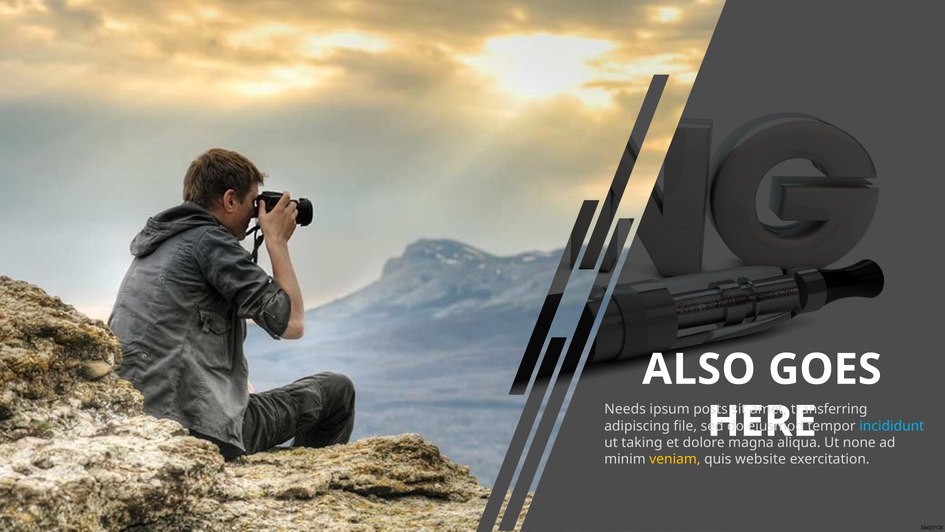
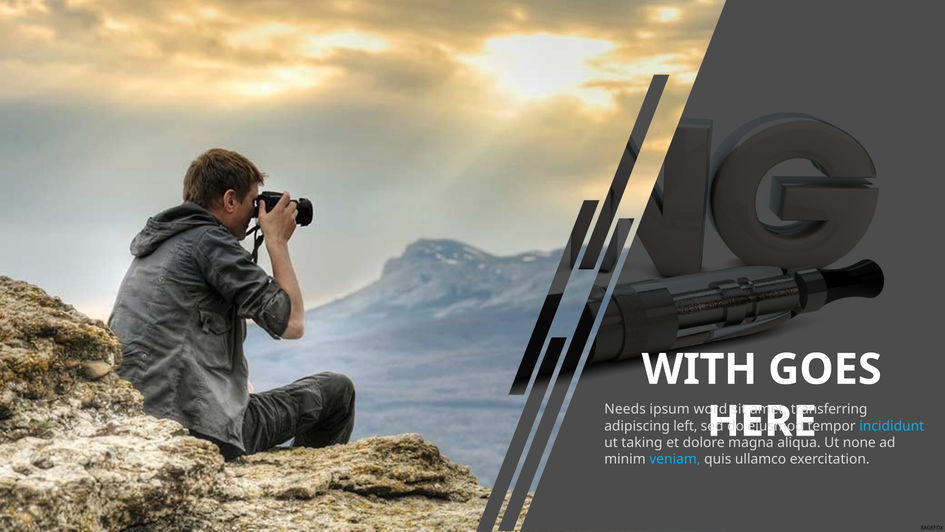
ALSO: ALSO -> WITH (699, 369)
posts: posts -> word (710, 409)
file: file -> left (685, 426)
veniam colour: yellow -> light blue (675, 459)
website: website -> ullamco (761, 459)
